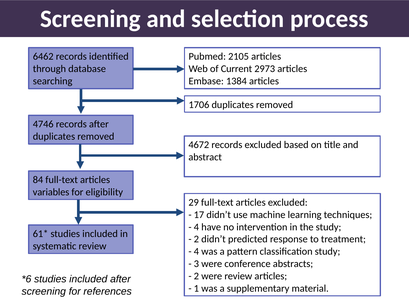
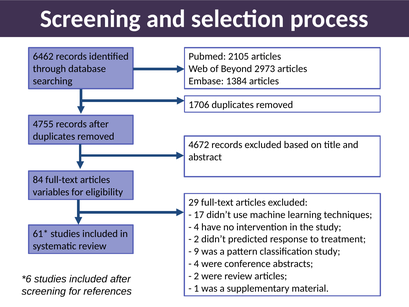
Current: Current -> Beyond (236, 69)
4746: 4746 -> 4755 (43, 124)
4: 4 -> 9 (196, 251)
3: 3 -> 4 (196, 264)
